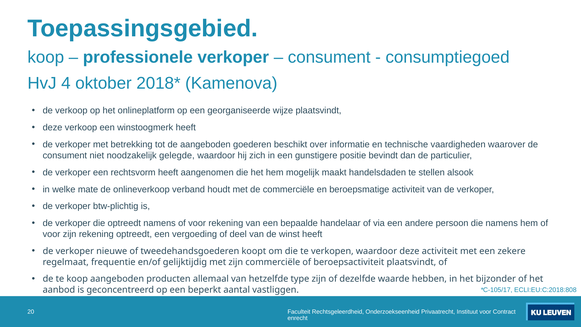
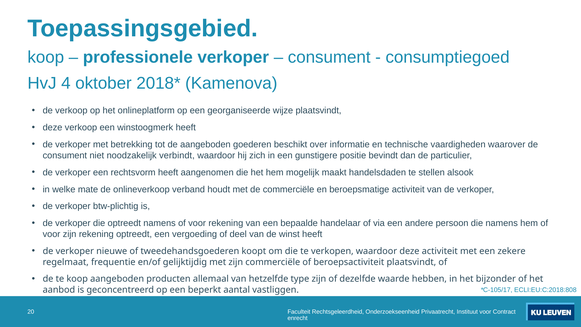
gelegde: gelegde -> verbindt (177, 155)
